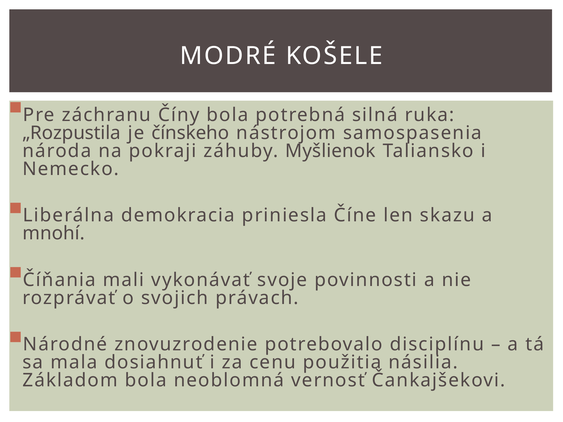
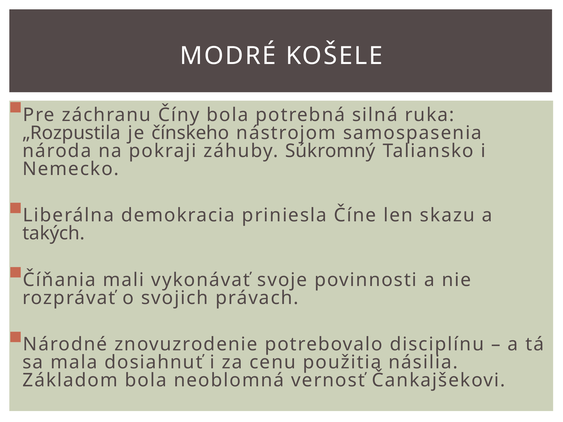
Myšlienok: Myšlienok -> Súkromný (330, 151)
mnohí: mnohí -> takých (54, 234)
